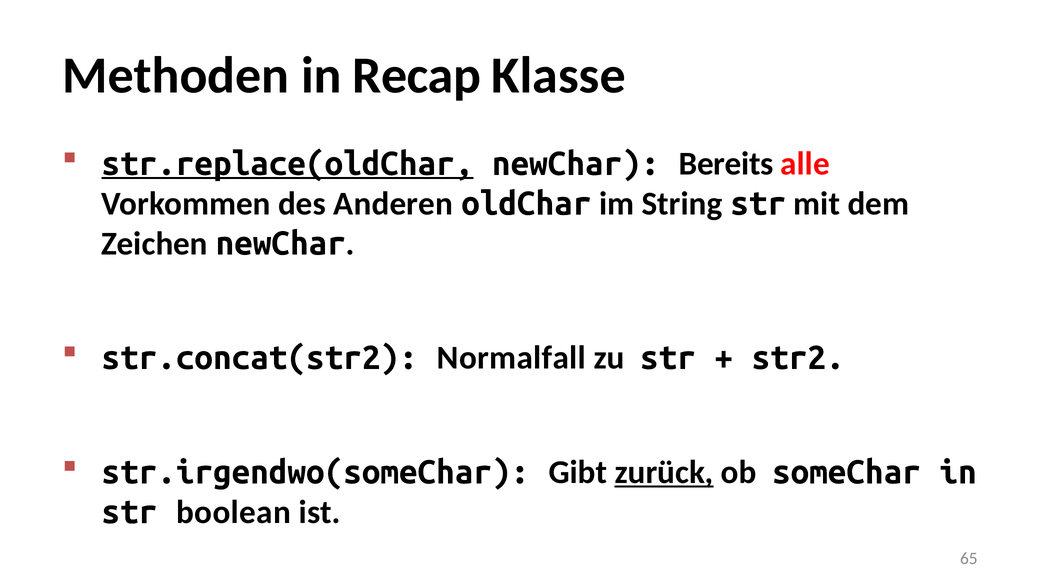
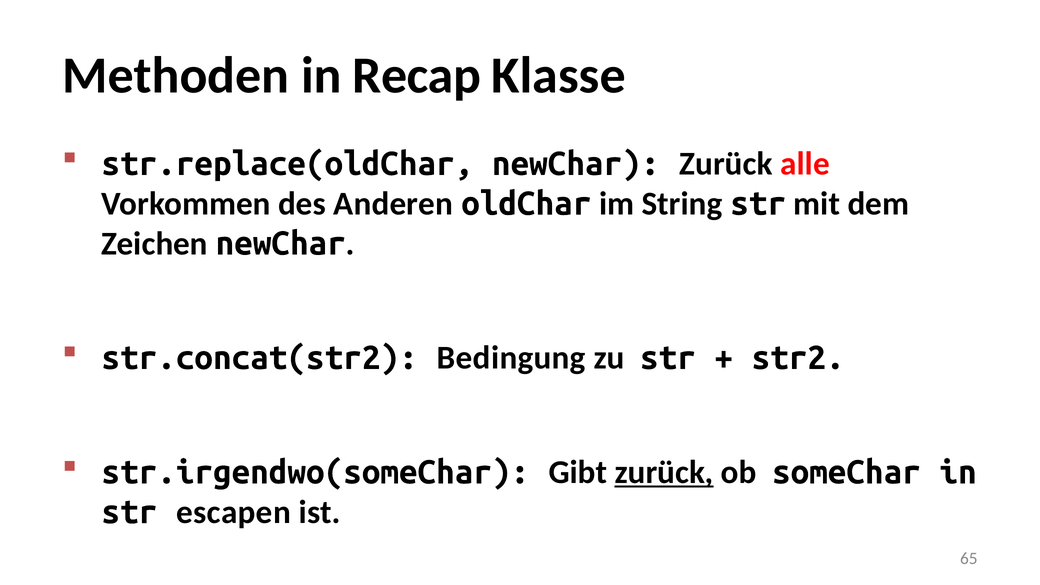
str.replace(oldChar underline: present -> none (287, 164)
newChar Bereits: Bereits -> Zurück (726, 164)
Normalfall: Normalfall -> Bedingung (511, 358)
boolean: boolean -> escapen (234, 512)
